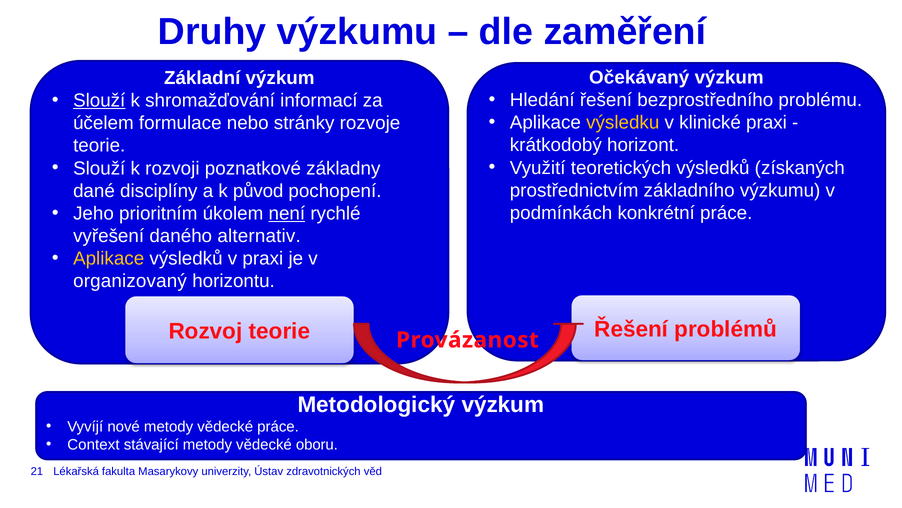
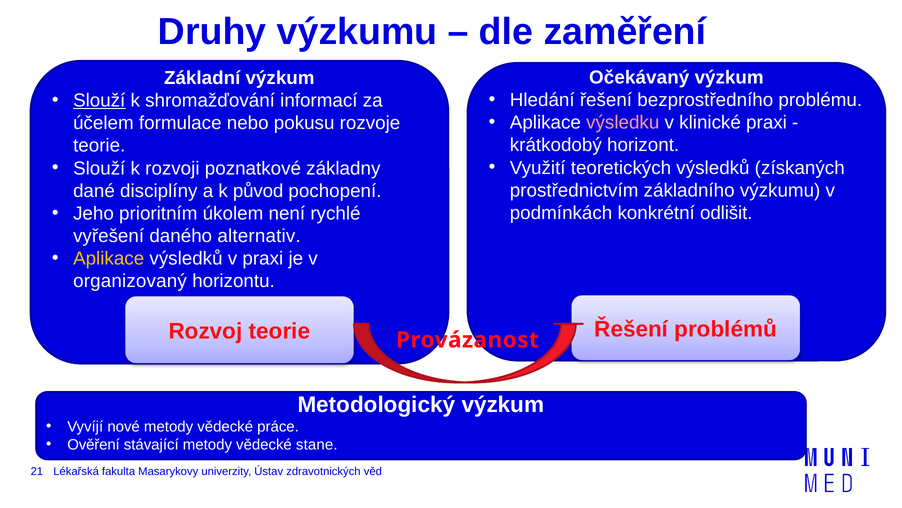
výsledku colour: yellow -> pink (623, 123)
stránky: stránky -> pokusu (304, 123)
není underline: present -> none (287, 213)
konkrétní práce: práce -> odlišit (726, 213)
Context: Context -> Ověření (94, 444)
oboru: oboru -> stane (317, 444)
